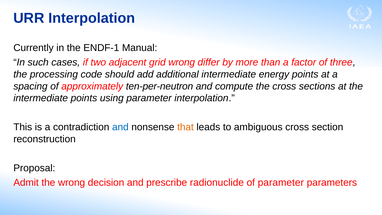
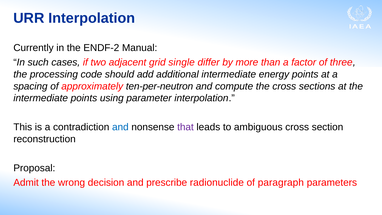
ENDF-1: ENDF-1 -> ENDF-2 (101, 48)
grid wrong: wrong -> single (182, 62)
that colour: orange -> purple (185, 127)
of parameter: parameter -> paragraph (281, 182)
